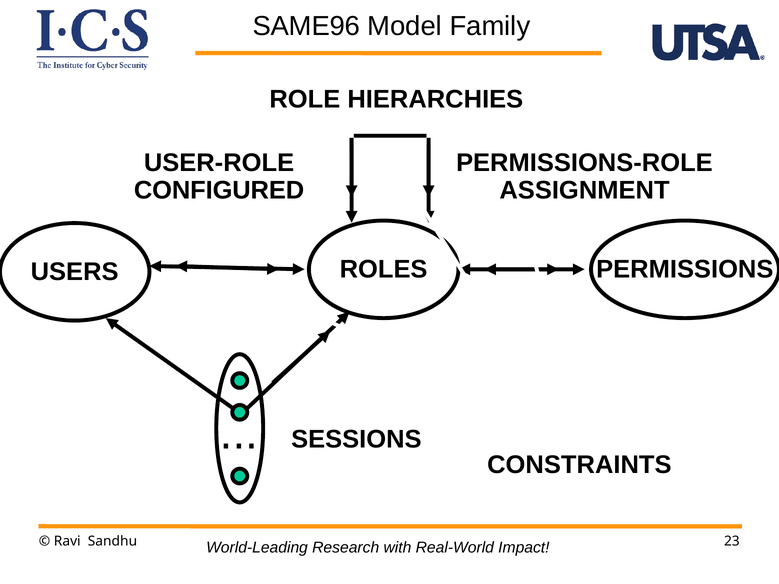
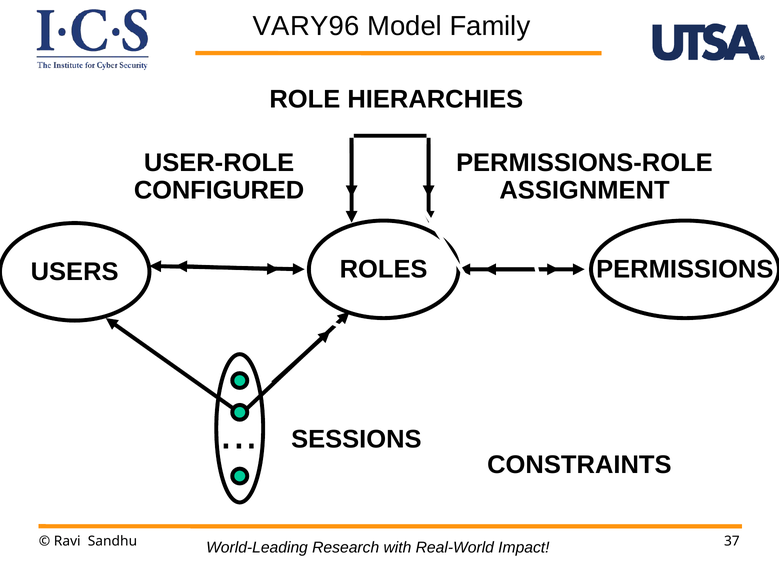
SAME96: SAME96 -> VARY96 (306, 26)
23: 23 -> 37 (732, 542)
